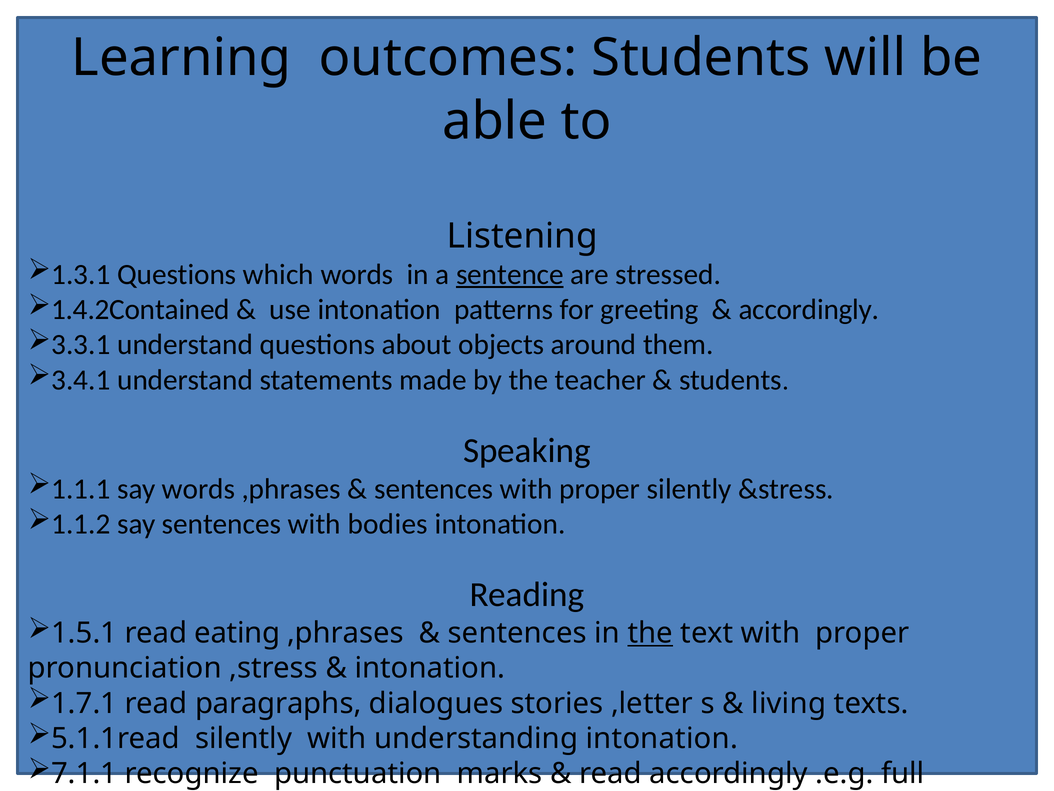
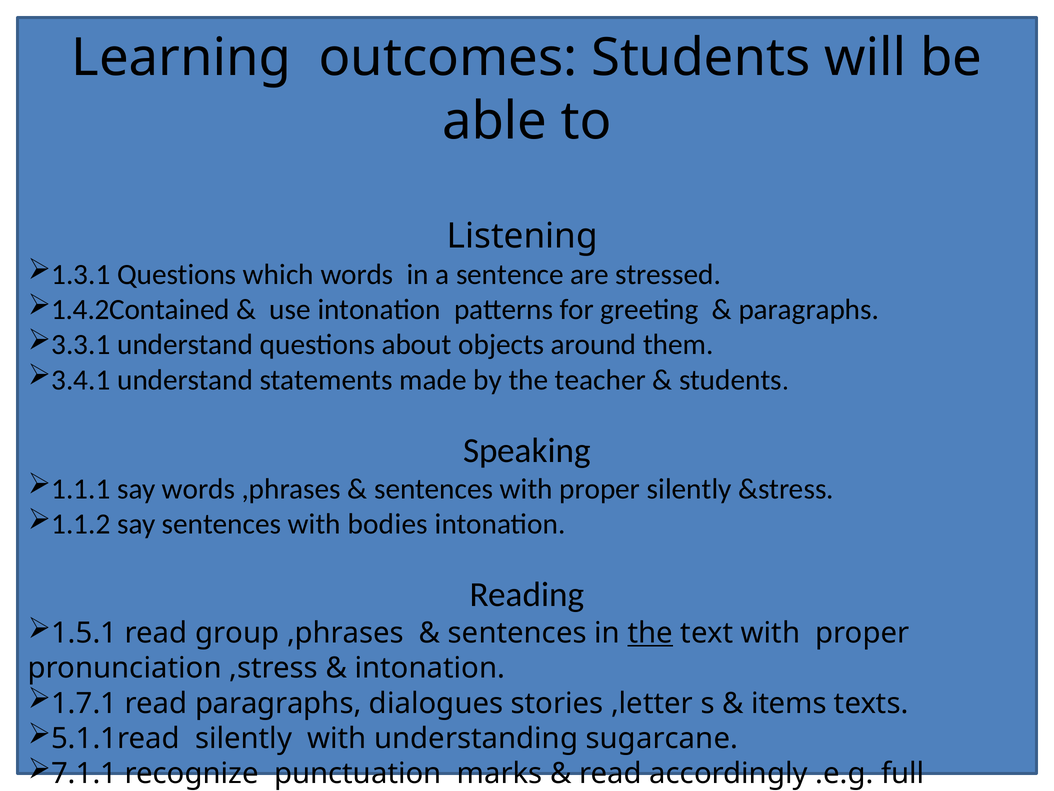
sentence underline: present -> none (510, 274)
accordingly: accordingly -> paragraphs (809, 309)
eating: eating -> group (237, 633)
living: living -> items (789, 703)
understanding intonation: intonation -> sugarcane (662, 738)
